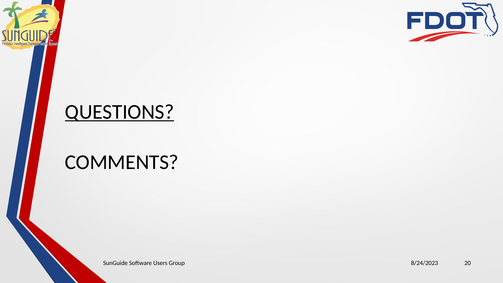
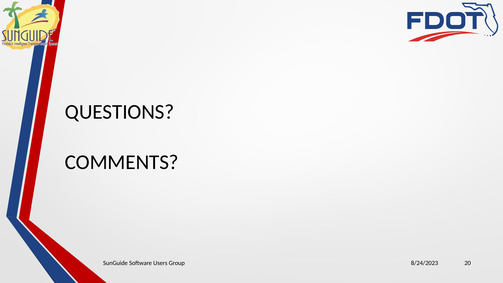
QUESTIONS underline: present -> none (120, 112)
